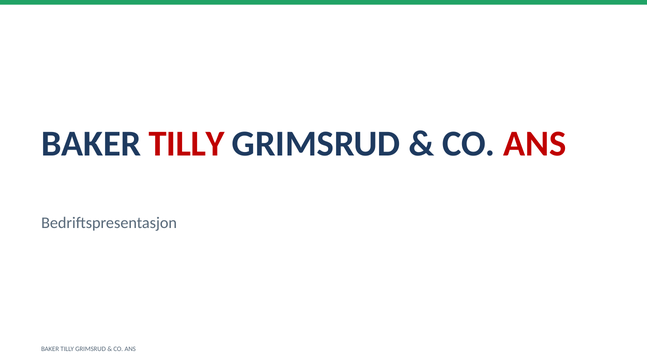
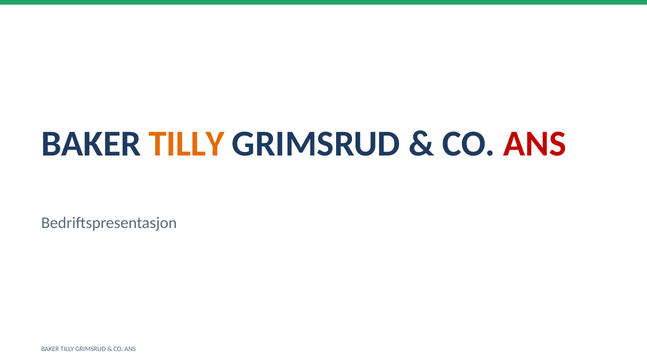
TILLY colour: red -> orange (187, 143)
